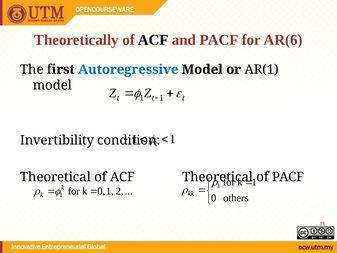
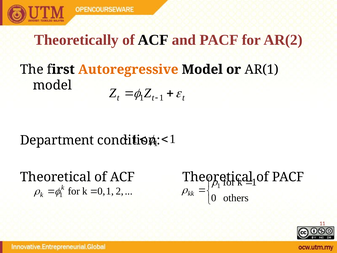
AR(6: AR(6 -> AR(2 (283, 40)
Autoregressive colour: blue -> orange (128, 69)
Invertibility: Invertibility -> Department (57, 140)
